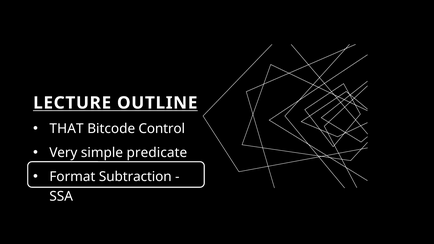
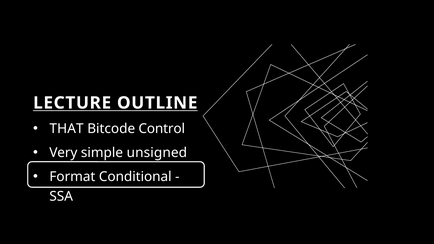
predicate: predicate -> unsigned (157, 153)
Subtraction: Subtraction -> Conditional (135, 177)
